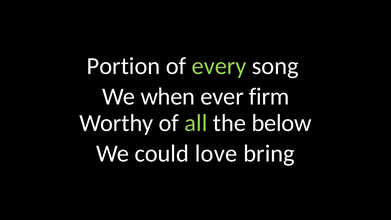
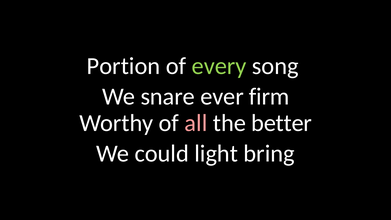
when: when -> snare (168, 97)
all colour: light green -> pink (196, 123)
below: below -> better (282, 123)
love: love -> light (216, 153)
